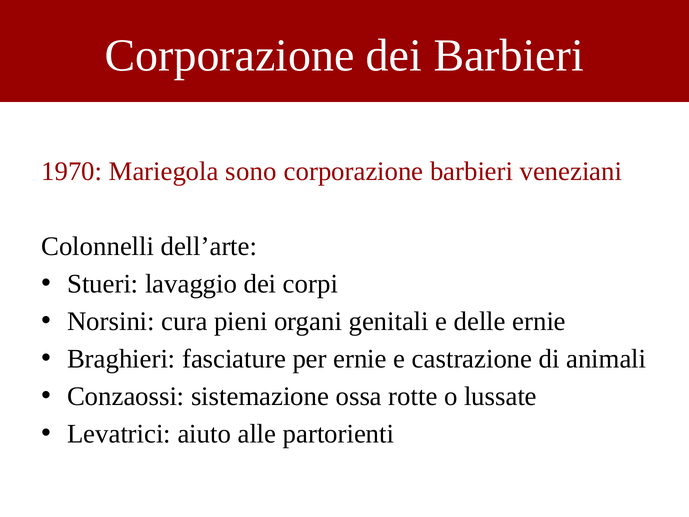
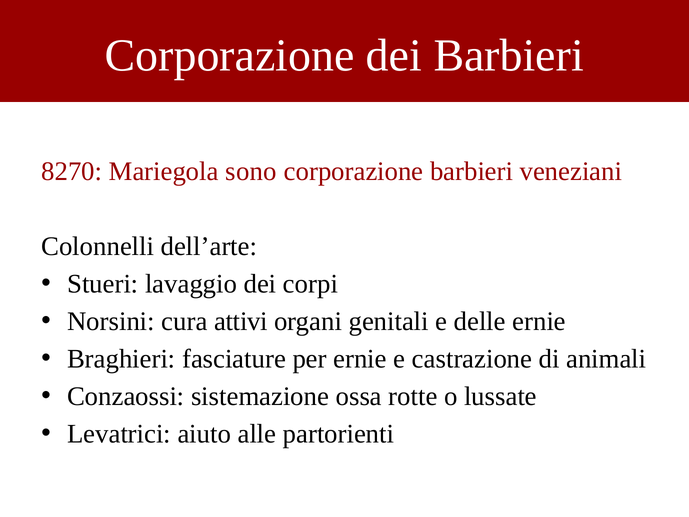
1970: 1970 -> 8270 (72, 171)
pieni: pieni -> attivi (241, 321)
